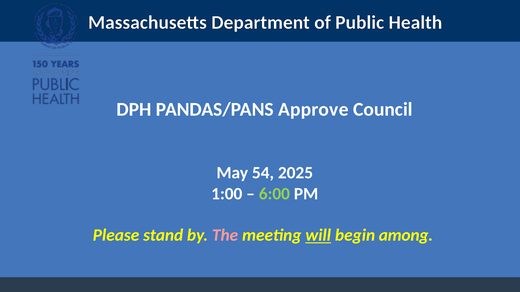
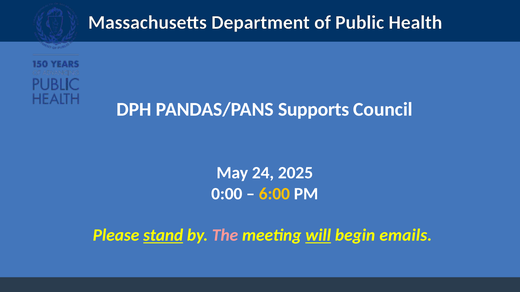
Approve: Approve -> Supports (314, 110)
54: 54 -> 24 (263, 173)
1:00: 1:00 -> 0:00 (227, 194)
6:00 colour: light green -> yellow (274, 194)
stand underline: none -> present (163, 236)
among: among -> emails (406, 236)
